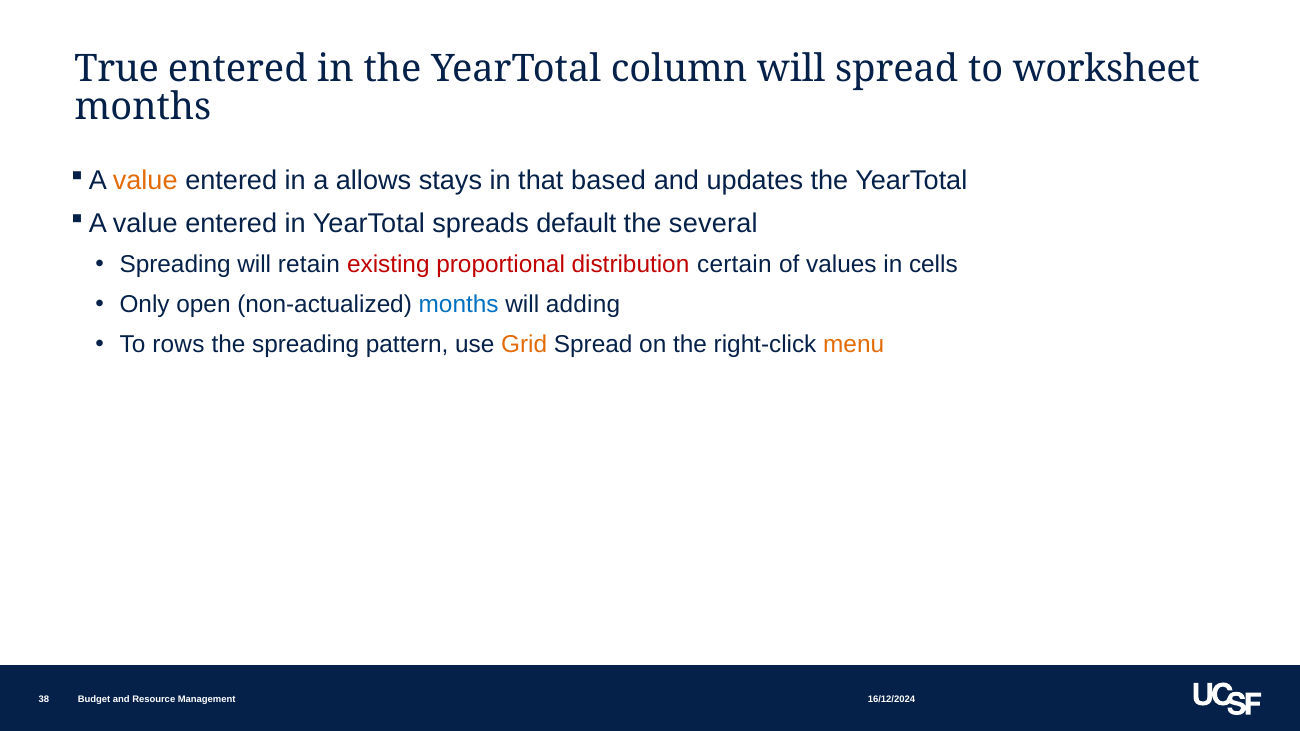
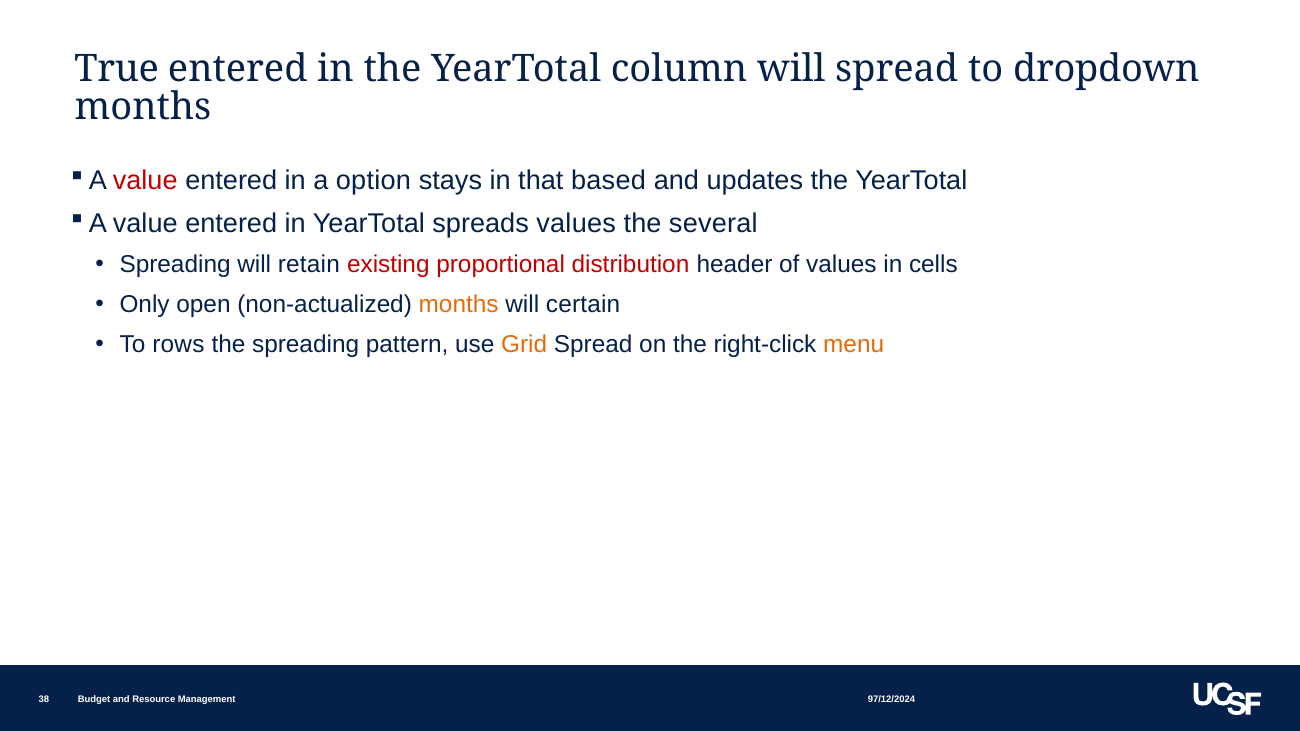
worksheet: worksheet -> dropdown (1106, 69)
value colour: orange -> red (145, 181)
allows: allows -> option (373, 181)
spreads default: default -> values (576, 223)
certain: certain -> header (735, 265)
months colour: blue -> orange (459, 305)
adding: adding -> certain (583, 305)
16/12/2024: 16/12/2024 -> 97/12/2024 (891, 699)
